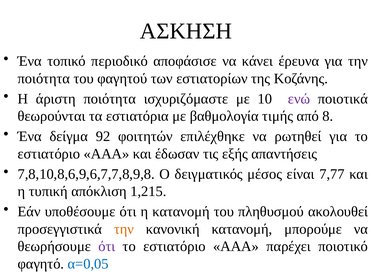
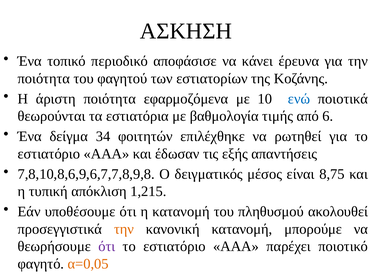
ισχυριζόμαστε: ισχυριζόμαστε -> εφαρμοζόμενα (186, 99)
ενώ colour: purple -> blue (299, 99)
8: 8 -> 6 (328, 116)
92: 92 -> 34 (103, 136)
7,77: 7,77 -> 8,75 (332, 174)
α=0,05 colour: blue -> orange (88, 264)
